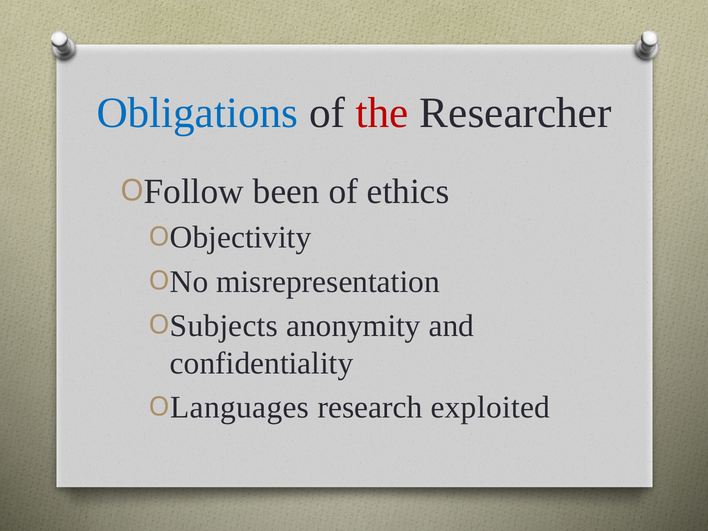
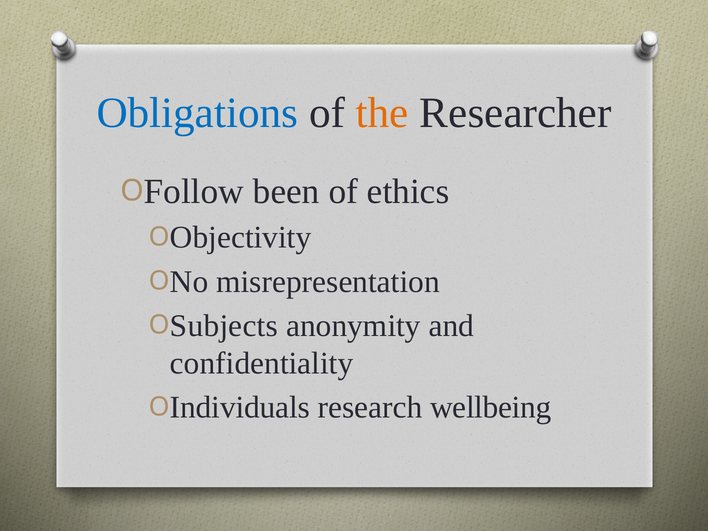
the colour: red -> orange (382, 113)
Languages: Languages -> Individuals (240, 408)
exploited: exploited -> wellbeing (491, 408)
